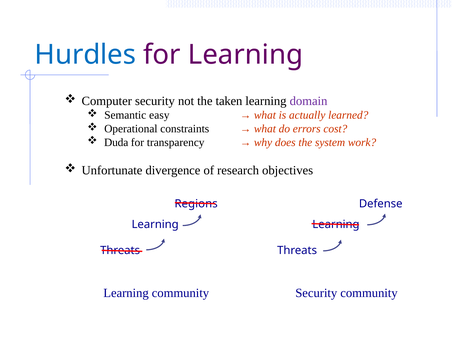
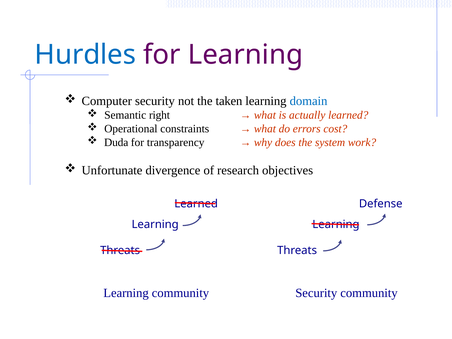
domain colour: purple -> blue (309, 101)
easy: easy -> right (159, 115)
Regions: Regions -> Learned (196, 204)
